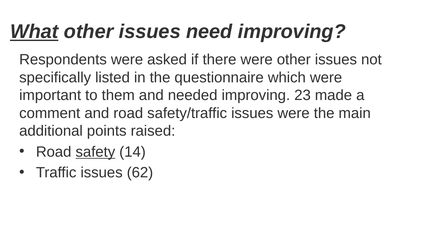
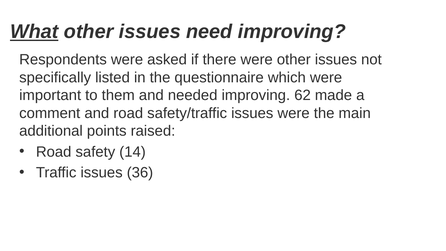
23: 23 -> 62 (303, 95)
safety underline: present -> none (95, 152)
62: 62 -> 36 (140, 173)
